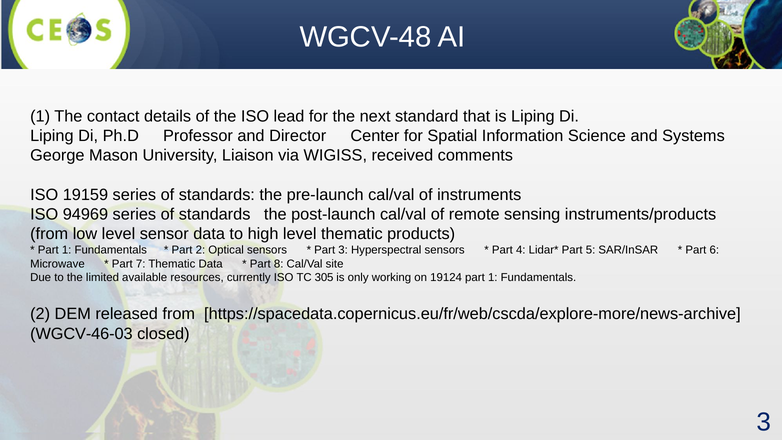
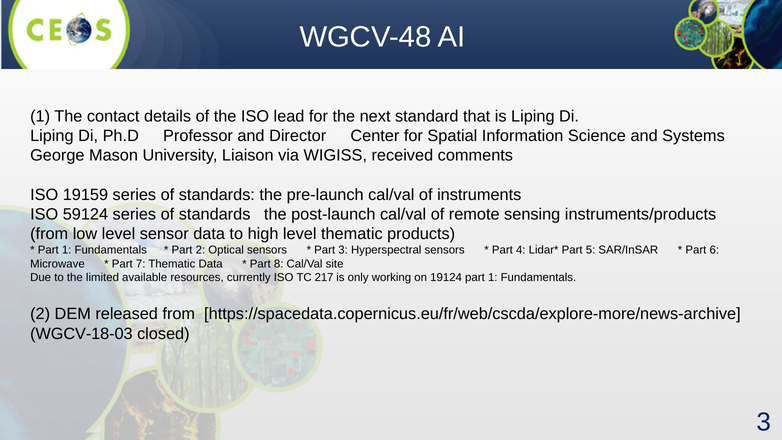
94969: 94969 -> 59124 (85, 214)
305: 305 -> 217 (324, 277)
WGCV-46-03: WGCV-46-03 -> WGCV-18-03 (81, 334)
